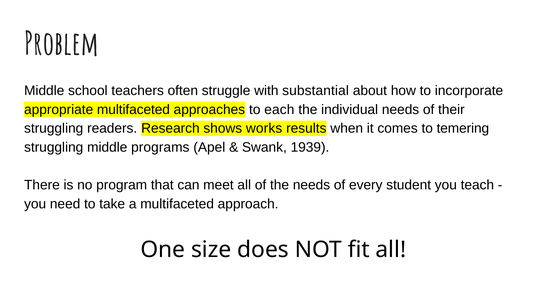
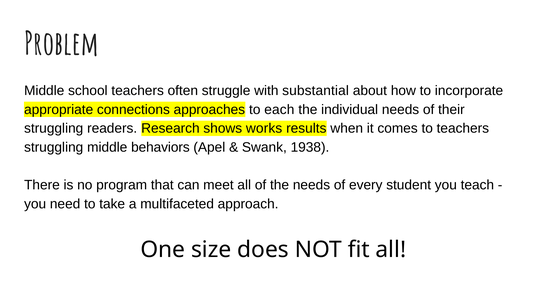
appropriate multifaceted: multifaceted -> connections (133, 109)
to temering: temering -> teachers (463, 128)
programs: programs -> behaviors (160, 147)
1939: 1939 -> 1938 (310, 147)
